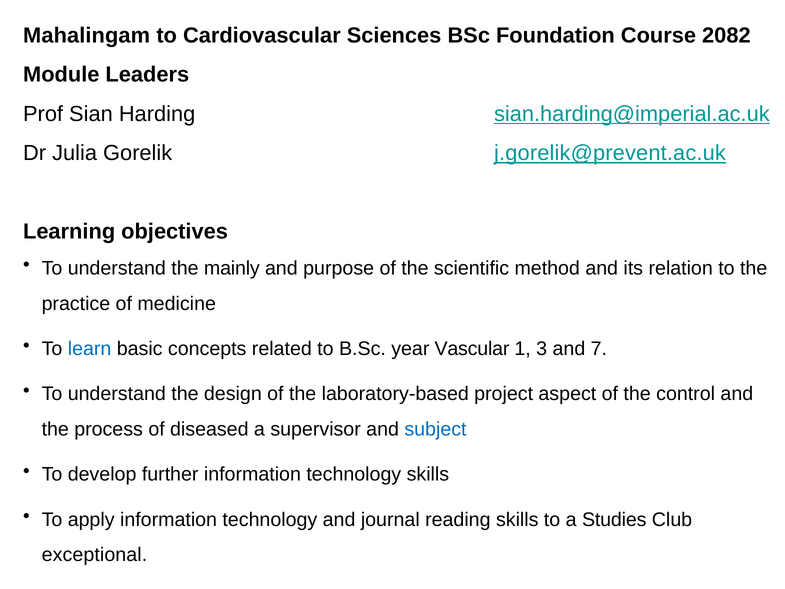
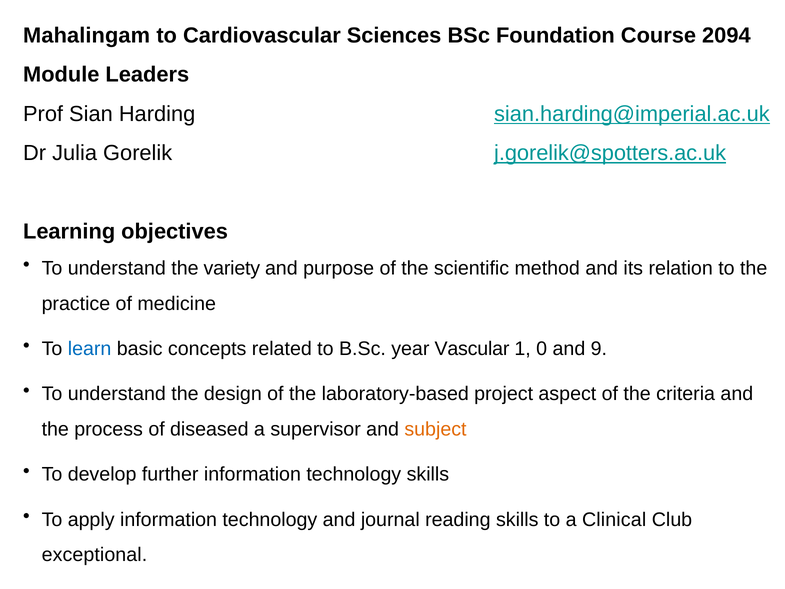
2082: 2082 -> 2094 (726, 35)
j.gorelik@prevent.ac.uk: j.gorelik@prevent.ac.uk -> j.gorelik@spotters.ac.uk (610, 153)
mainly: mainly -> variety (232, 268)
3: 3 -> 0 (542, 349)
7: 7 -> 9 (599, 349)
control: control -> criteria (686, 394)
subject colour: blue -> orange (435, 429)
Studies: Studies -> Clinical (614, 519)
